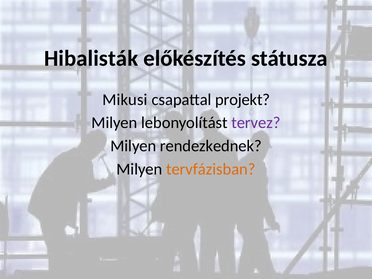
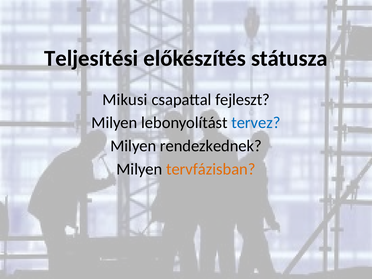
Hibalisták: Hibalisták -> Teljesítési (91, 58)
projekt: projekt -> fejleszt (243, 100)
tervez colour: purple -> blue (256, 123)
